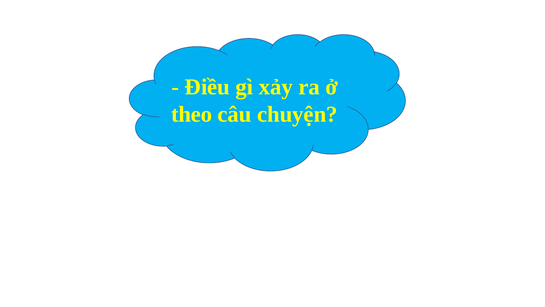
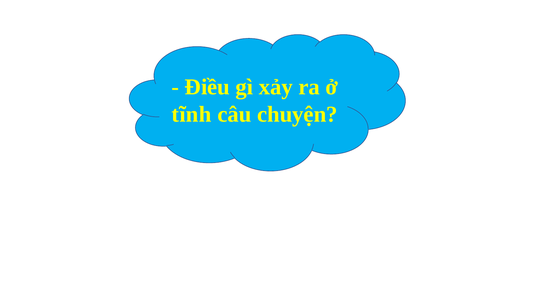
theo: theo -> tĩnh (191, 114)
